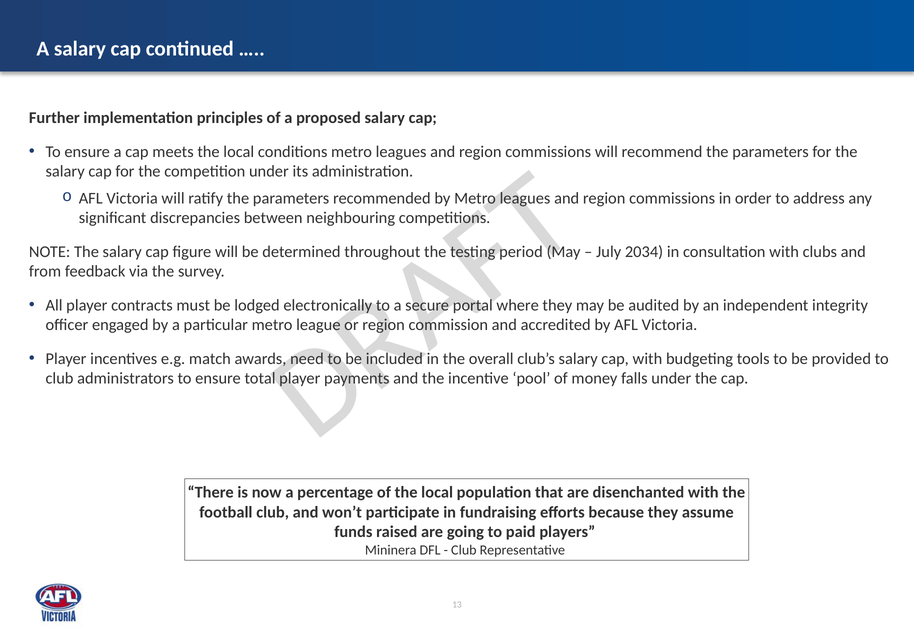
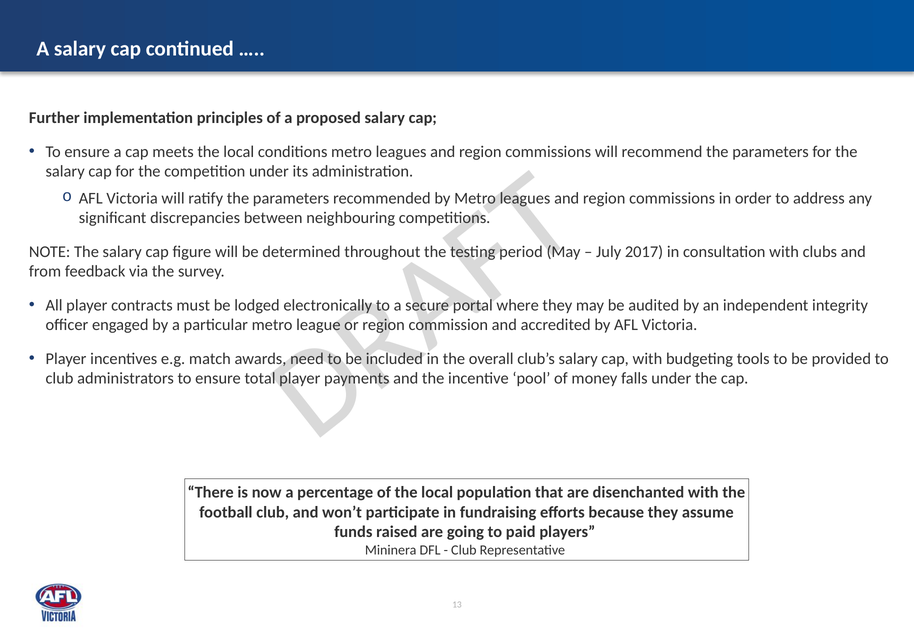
2034: 2034 -> 2017 (644, 252)
